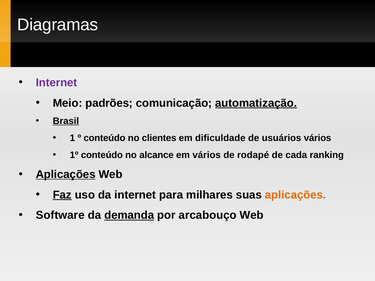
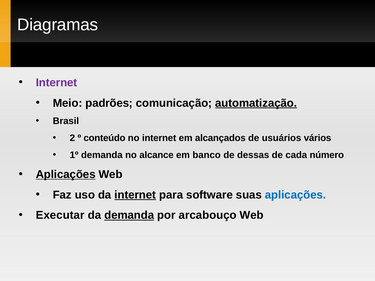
Brasil underline: present -> none (66, 121)
1: 1 -> 2 (72, 138)
no clientes: clientes -> internet (159, 138)
dificuldade: dificuldade -> alcançados (220, 138)
1º conteúdo: conteúdo -> demanda (102, 155)
em vários: vários -> banco (207, 155)
rodapé: rodapé -> dessas (253, 155)
ranking: ranking -> número (327, 155)
Faz underline: present -> none (62, 195)
internet underline: none -> present (135, 195)
milhares: milhares -> software (210, 195)
aplicações colour: orange -> blue (295, 195)
Software: Software -> Executar (60, 215)
